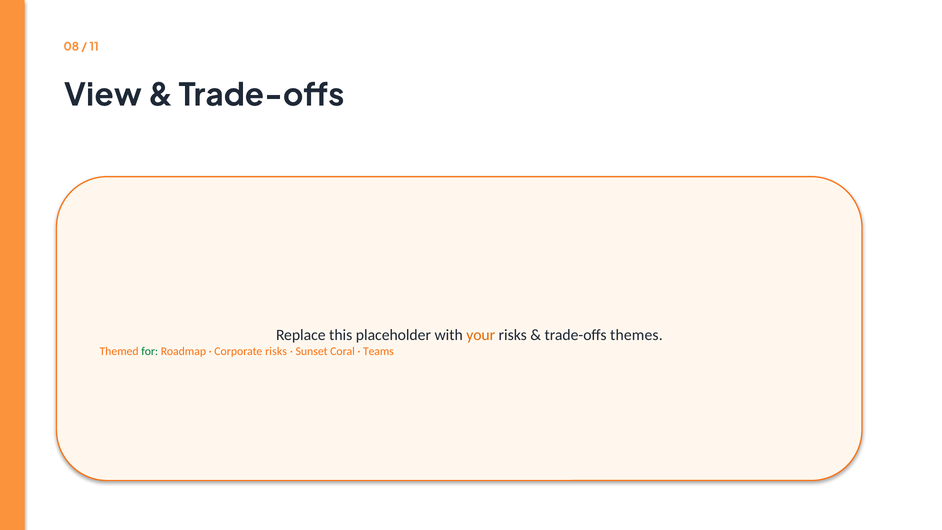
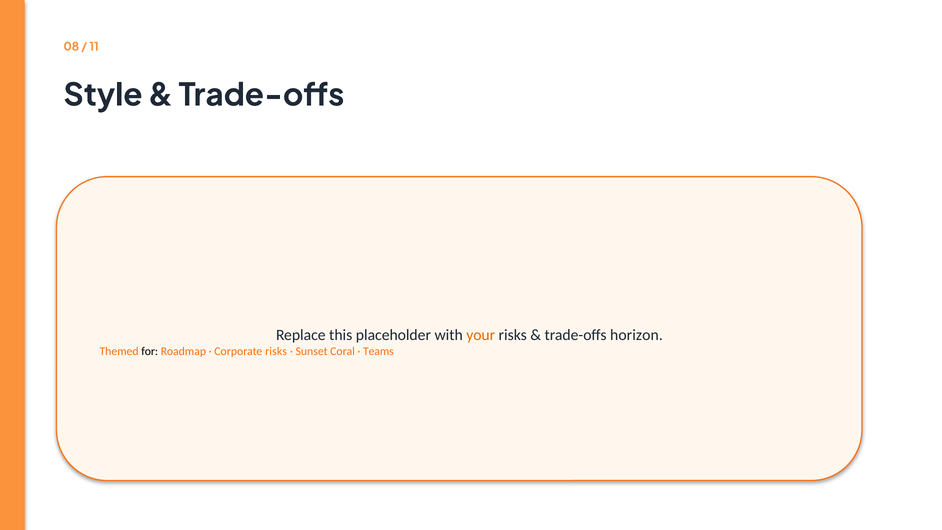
View: View -> Style (103, 95)
themes: themes -> horizon (636, 335)
for colour: green -> black (150, 351)
